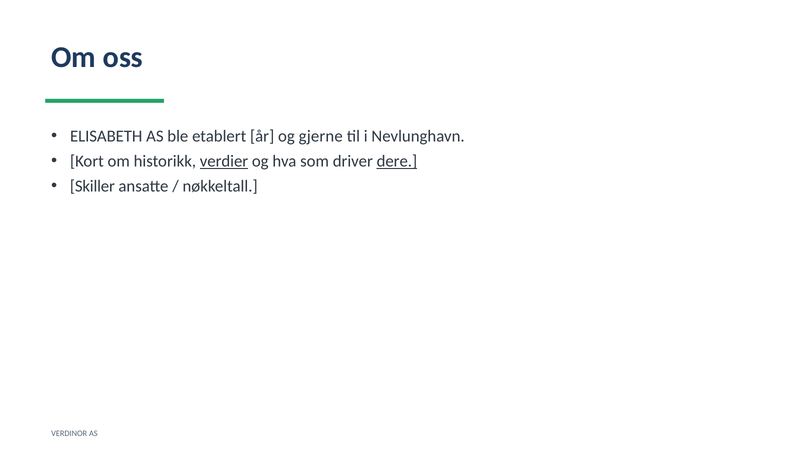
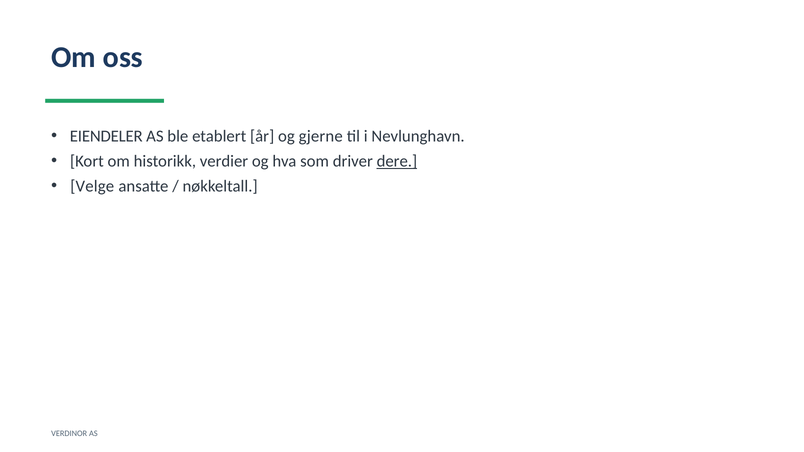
ELISABETH: ELISABETH -> EIENDELER (106, 136)
verdier underline: present -> none (224, 161)
Skiller: Skiller -> Velge (92, 186)
